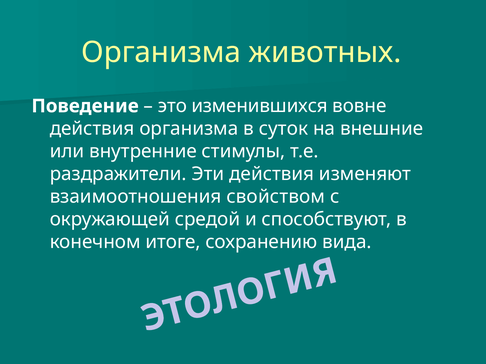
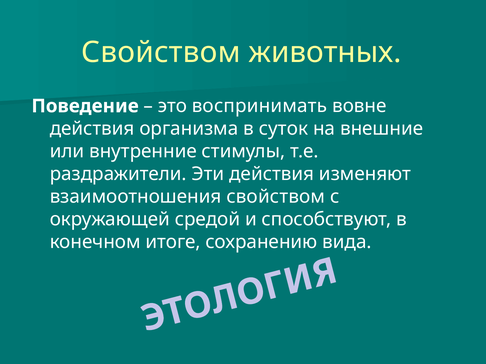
Организма: Организма -> Свойством (161, 53)
изменившихся: изменившихся -> воспринимать (259, 106)
